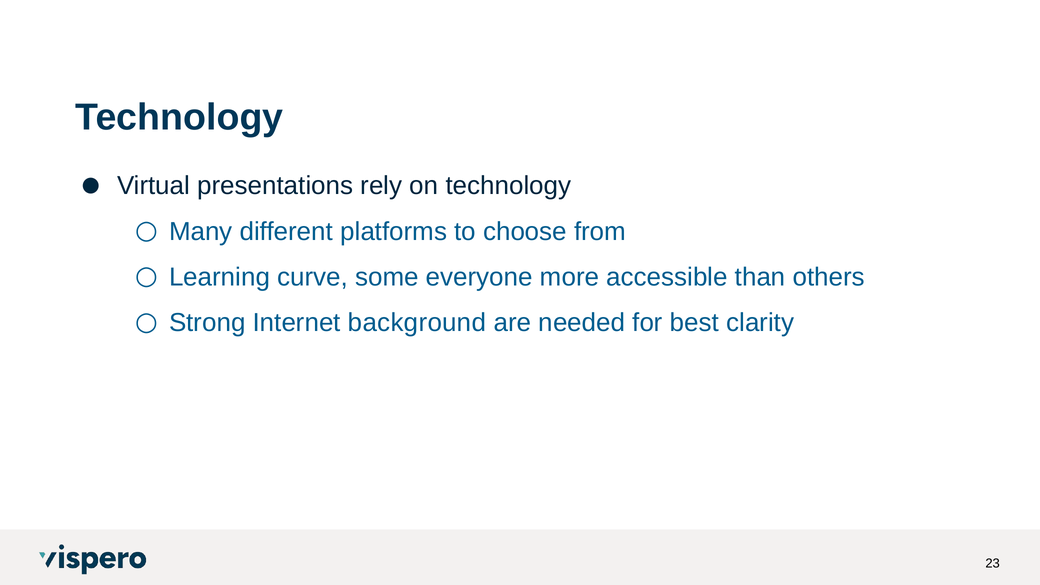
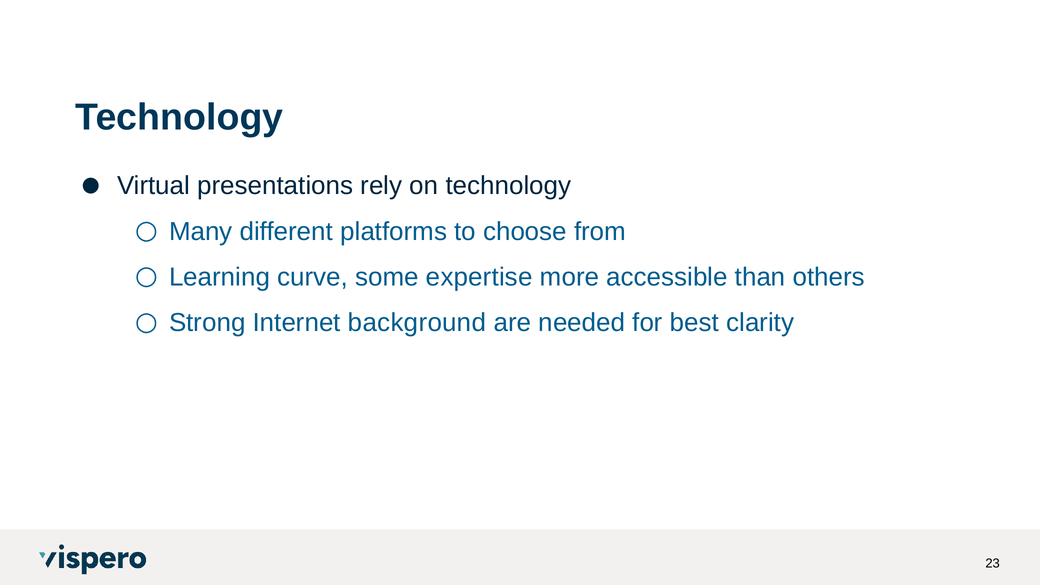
everyone: everyone -> expertise (479, 277)
